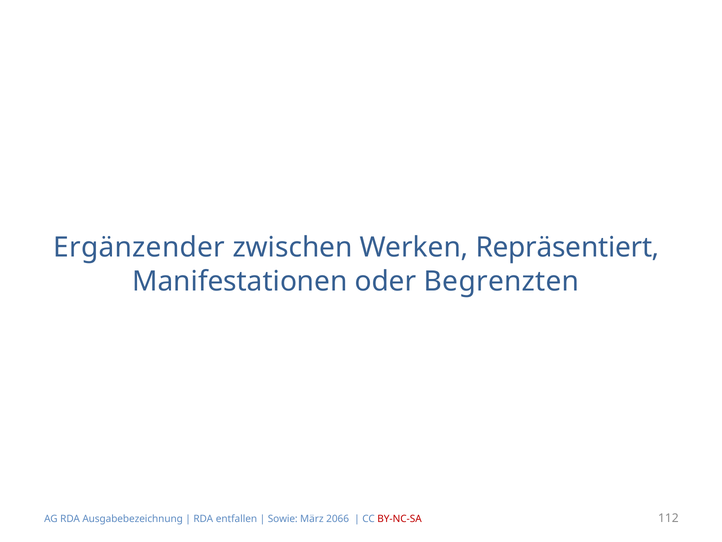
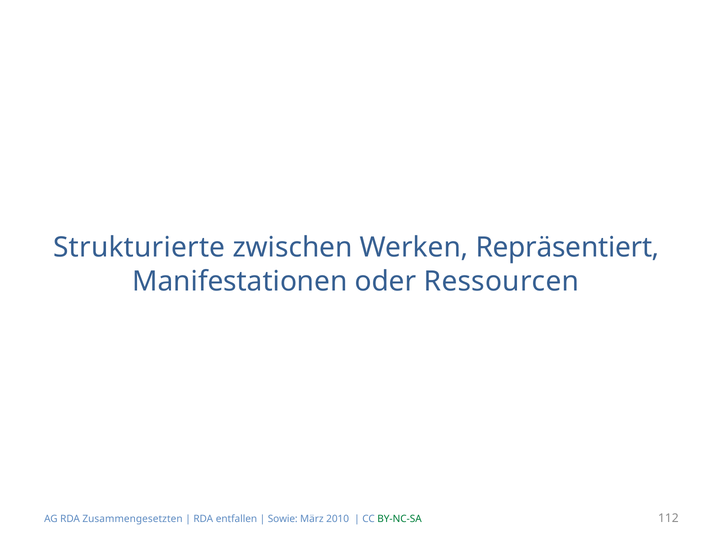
Ergänzender: Ergänzender -> Strukturierte (139, 247)
Begrenzten: Begrenzten -> Ressourcen (502, 281)
Ausgabebezeichnung: Ausgabebezeichnung -> Zusammengesetzten (133, 519)
2066: 2066 -> 2010 (338, 519)
BY-NC-SA colour: red -> green (400, 519)
